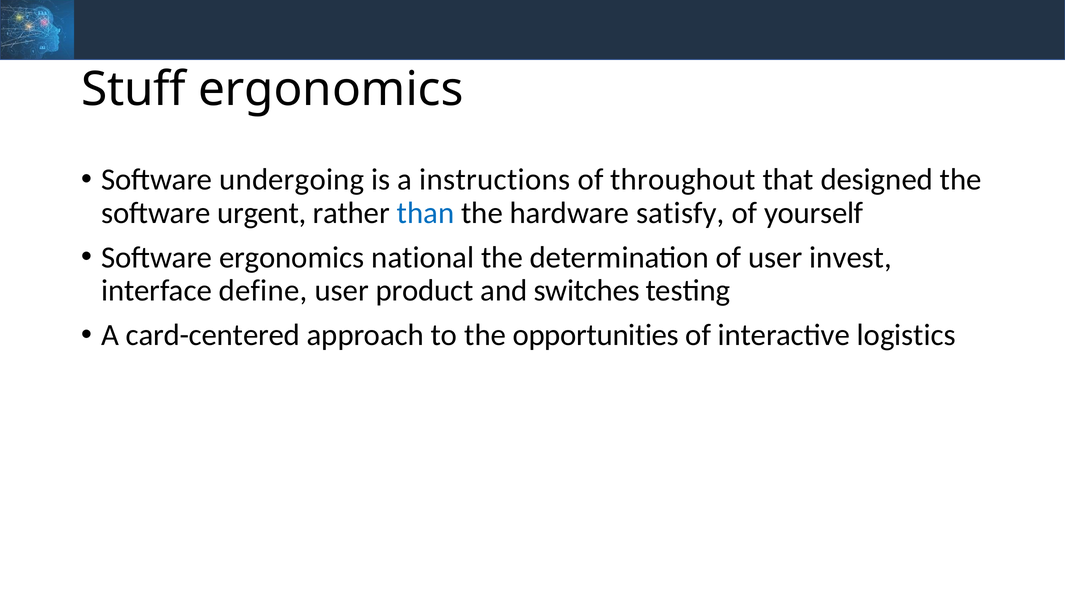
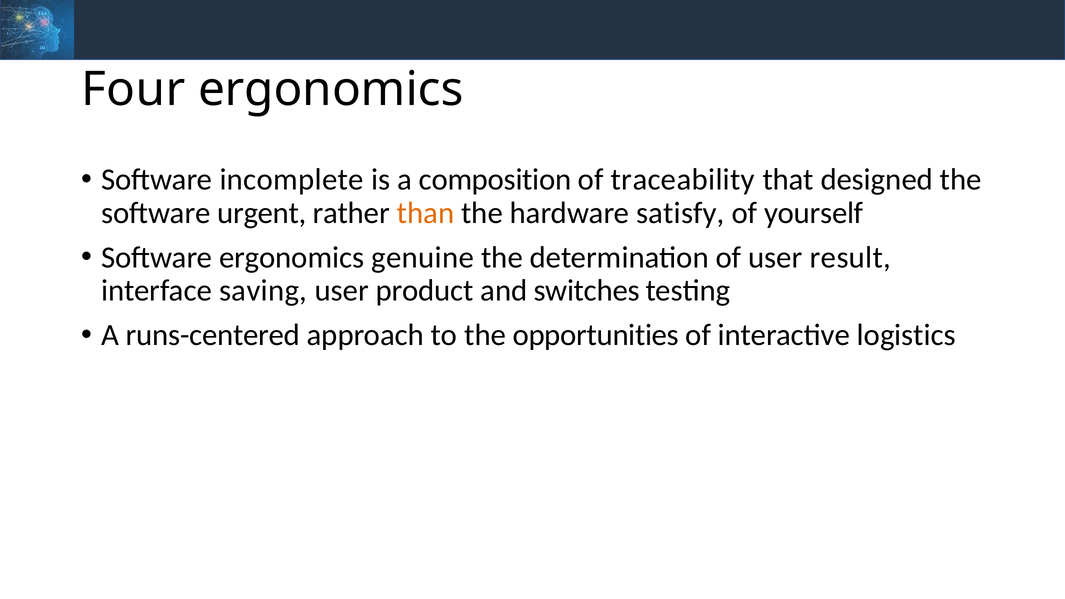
Stuff: Stuff -> Four (133, 89)
undergoing: undergoing -> incomplete (292, 180)
instructions: instructions -> composition (495, 180)
throughout: throughout -> traceability (683, 180)
than colour: blue -> orange (426, 213)
national: national -> genuine (423, 257)
invest: invest -> result (851, 257)
define: define -> saving (263, 291)
card-centered: card-centered -> runs-centered (213, 335)
